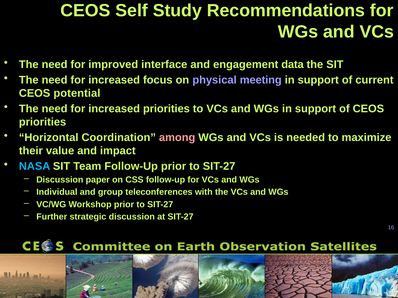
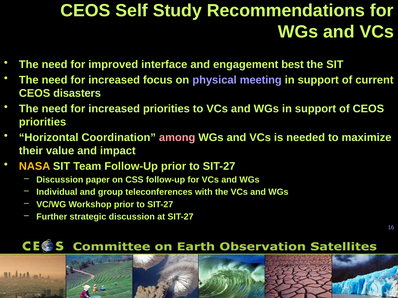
data: data -> best (293, 65)
potential: potential -> disasters (77, 93)
NASA colour: light blue -> yellow (35, 166)
